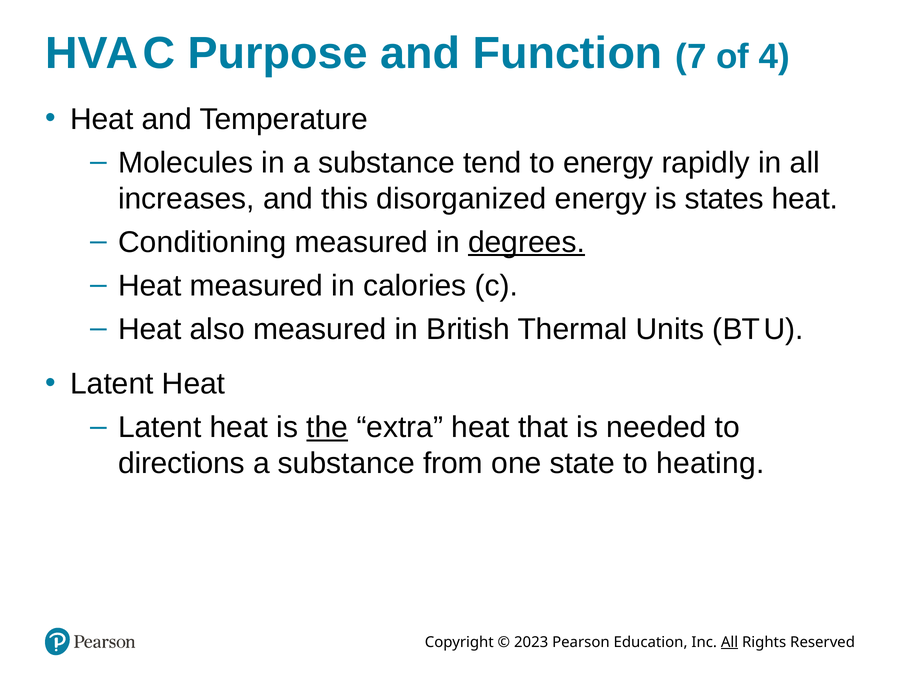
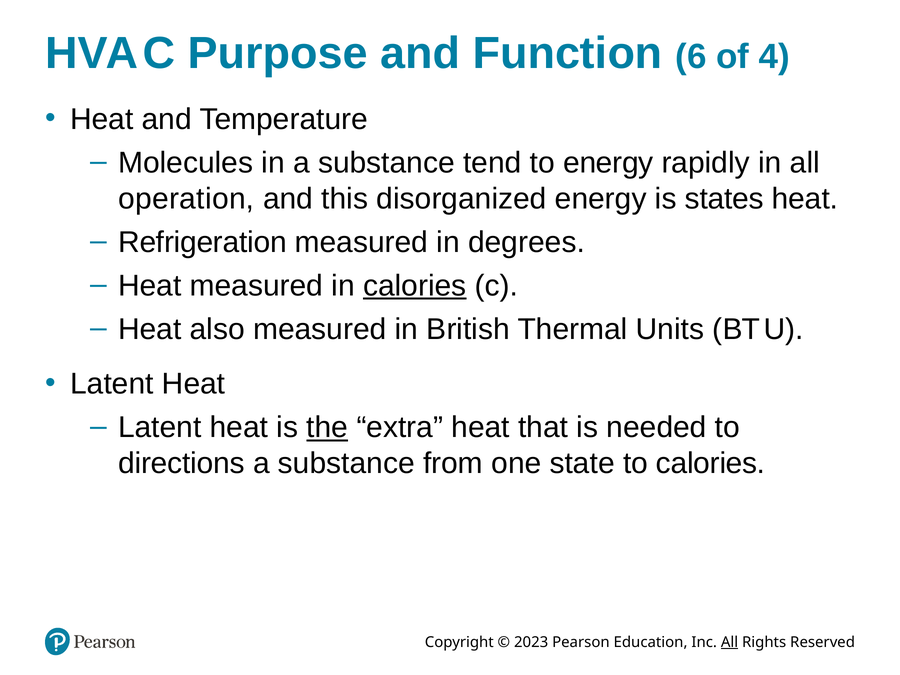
7: 7 -> 6 (691, 57)
increases: increases -> operation (186, 199)
Conditioning: Conditioning -> Refrigeration (202, 242)
degrees underline: present -> none (526, 242)
calories underline: none -> present (415, 286)
to heating: heating -> calories (711, 463)
